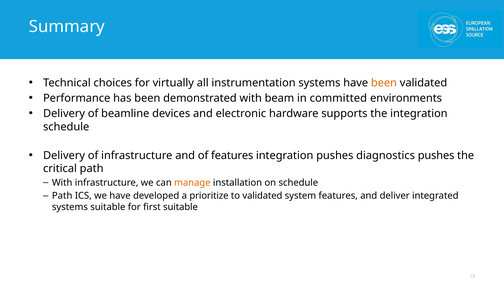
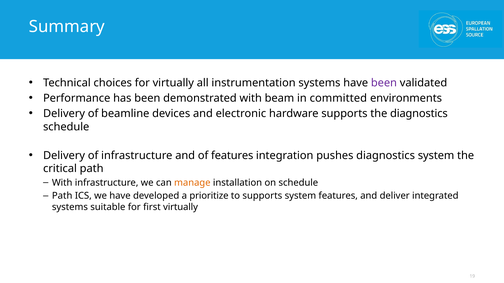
been colour: orange -> purple (384, 83)
the integration: integration -> diagnostics (419, 114)
diagnostics pushes: pushes -> system (436, 156)
to validated: validated -> supports (262, 196)
first suitable: suitable -> virtually (181, 208)
